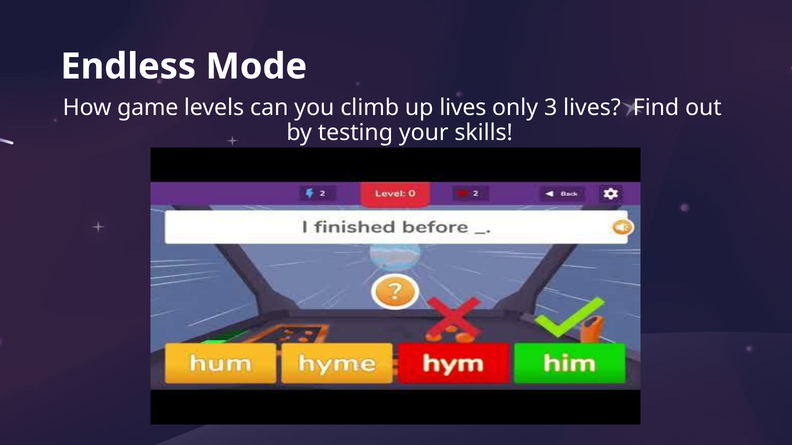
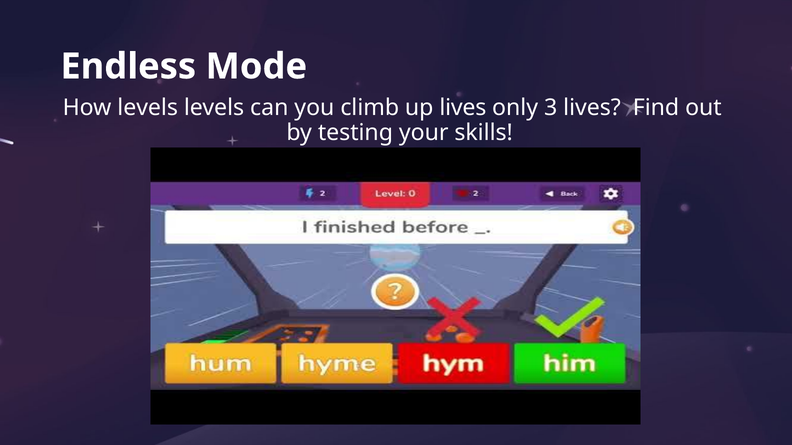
How game: game -> levels (148, 108)
